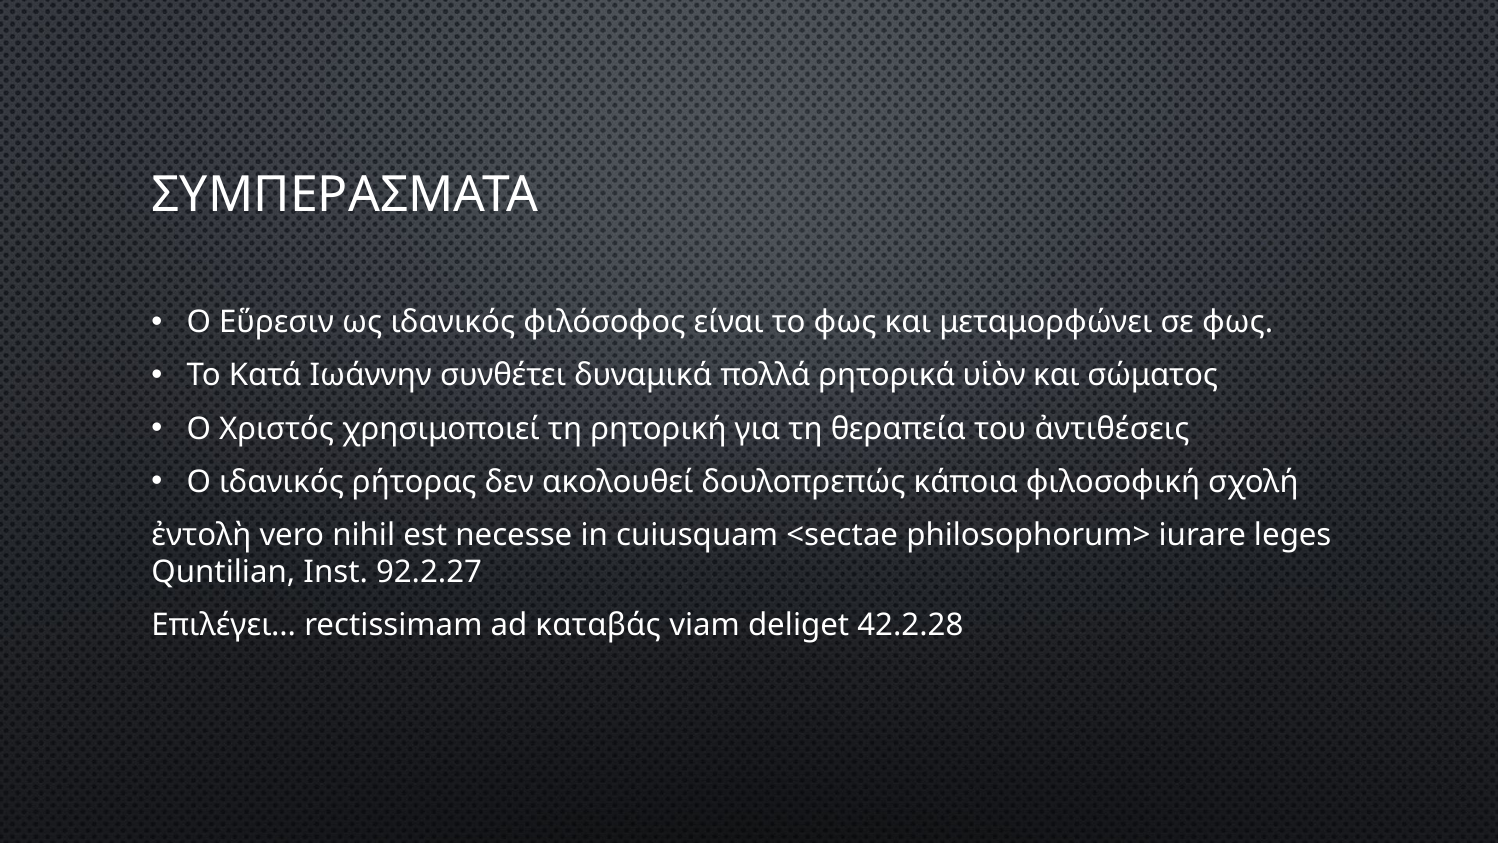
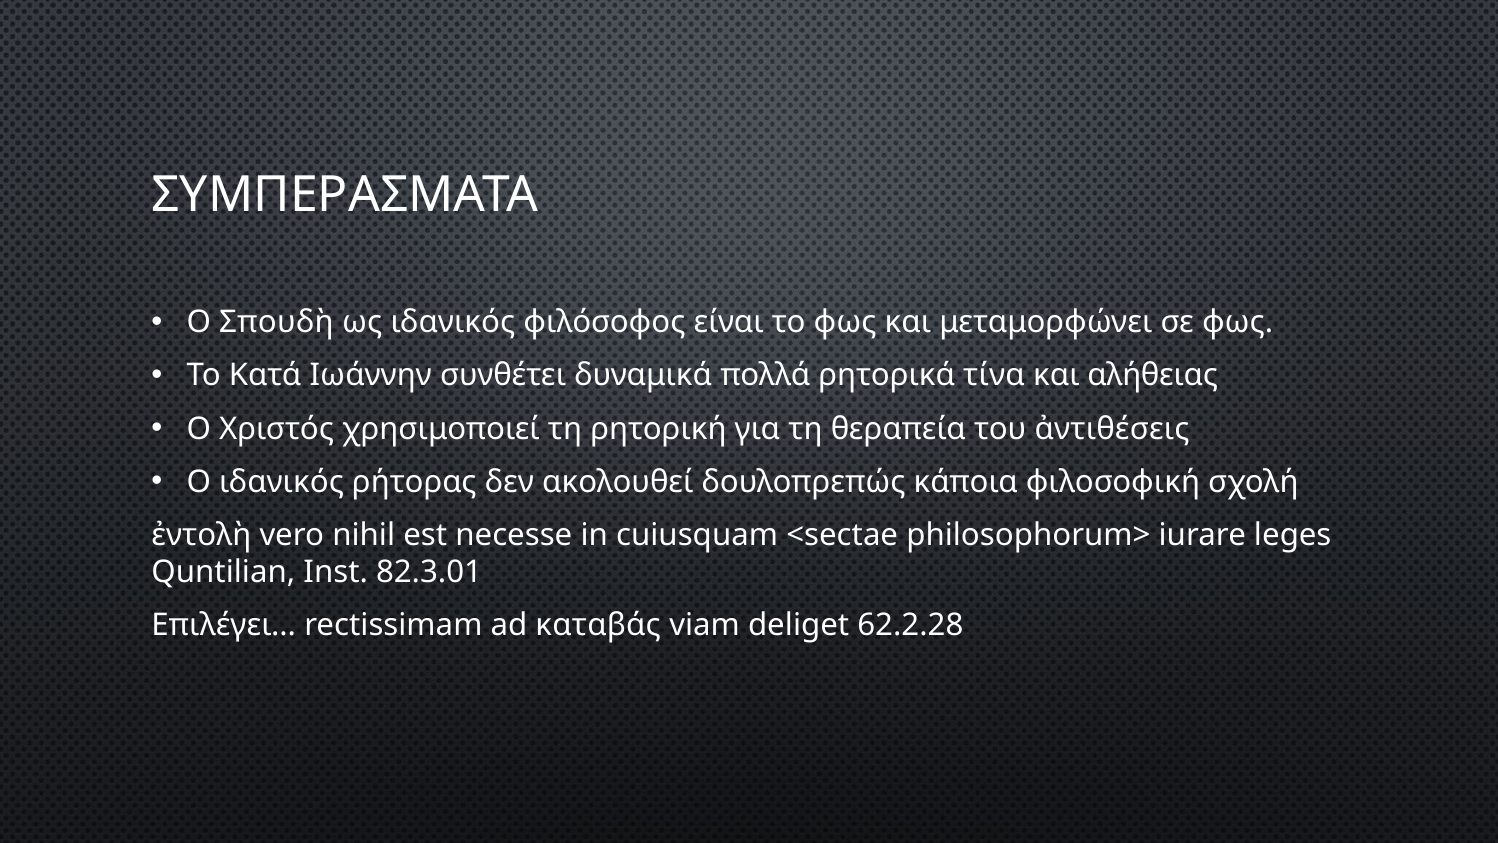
Εὕρεσιν: Εὕρεσιν -> Σπουδὴ (276, 322)
υἱὸν: υἱὸν -> τίνα (994, 375)
σώματος: σώματος -> αλήθειας (1153, 375)
92.2.27: 92.2.27 -> 82.3.01 (429, 572)
42.2.28: 42.2.28 -> 62.2.28 (910, 625)
